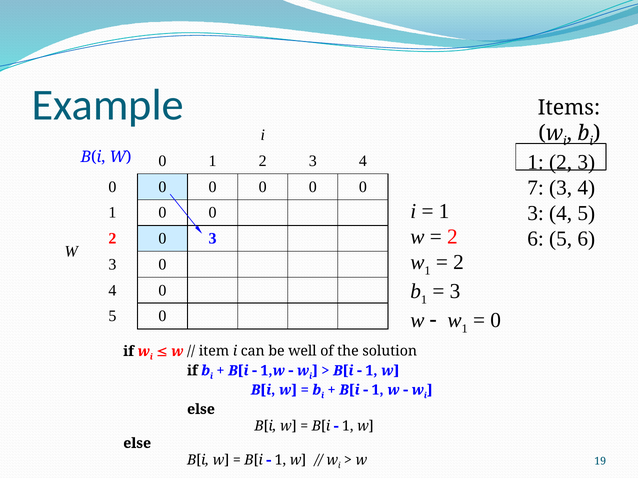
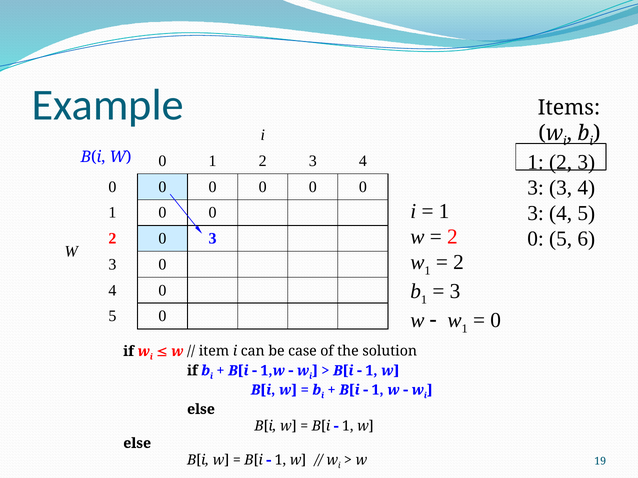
7: 7 -> 3 (536, 188)
6: 6 -> 0 (536, 239)
well: well -> case (302, 352)
